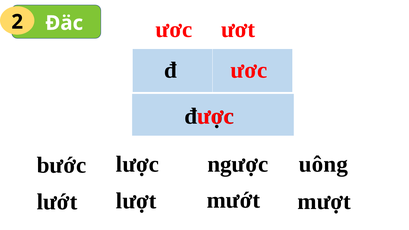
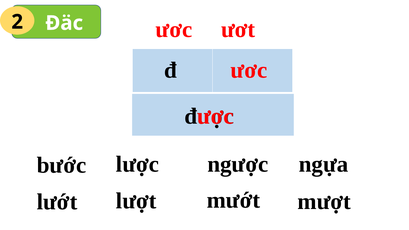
uông: uông -> ngựa (324, 164)
